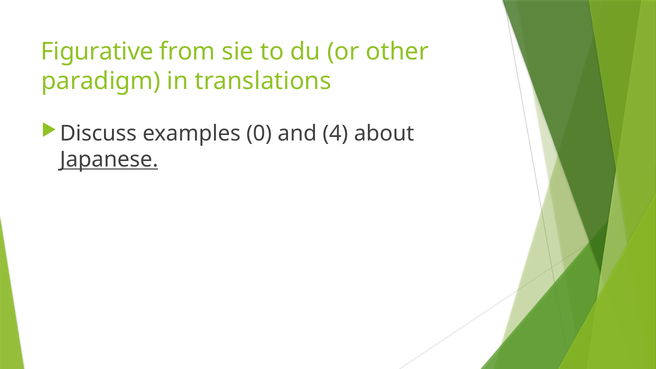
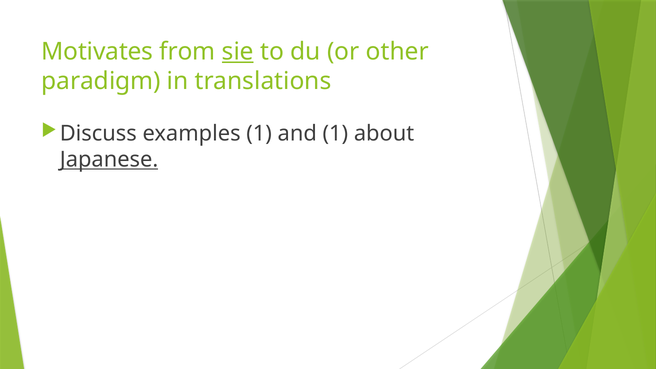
Figurative: Figurative -> Motivates (97, 52)
sie underline: none -> present (238, 52)
examples 0: 0 -> 1 (259, 133)
and 4: 4 -> 1 (335, 133)
